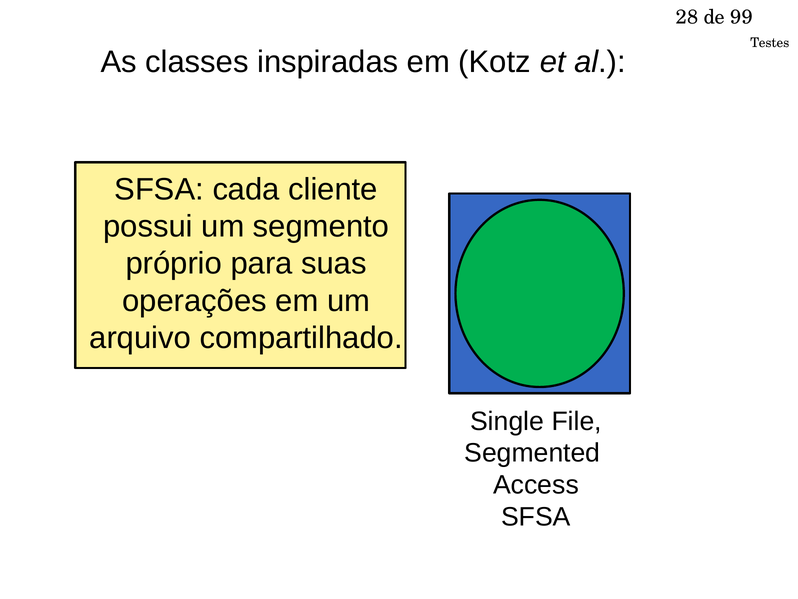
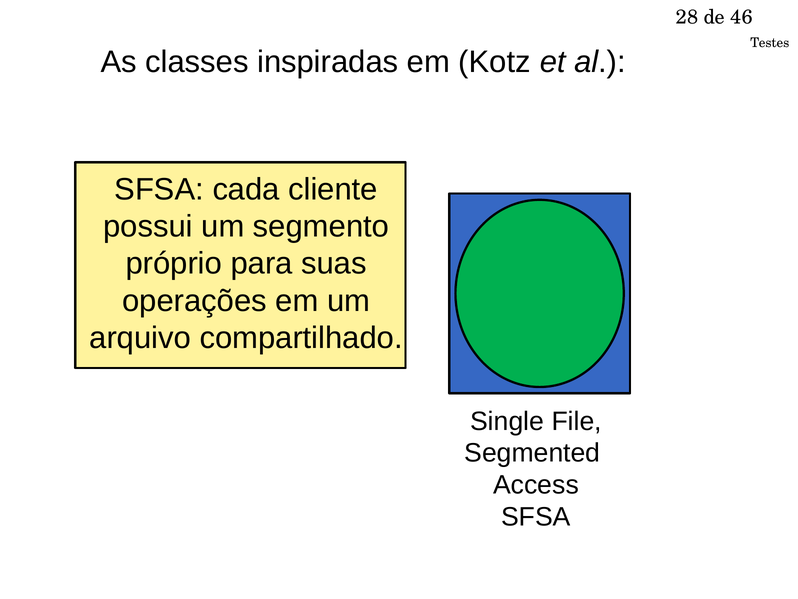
99: 99 -> 46 (742, 17)
